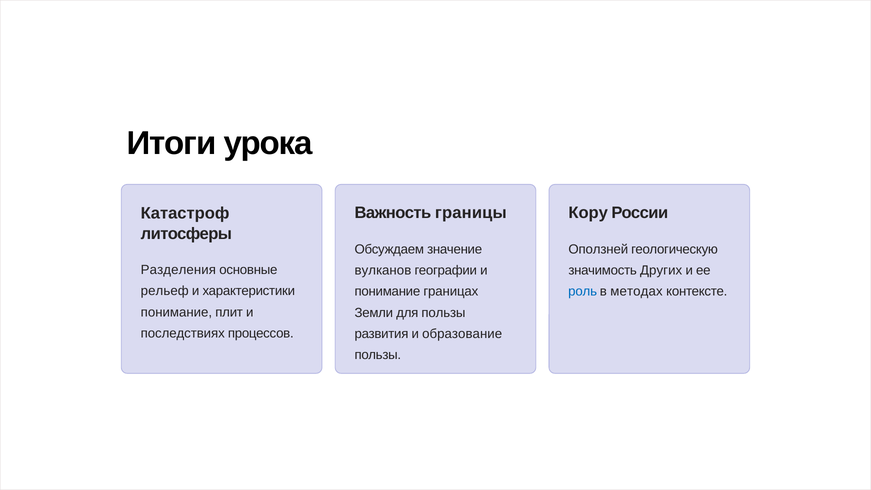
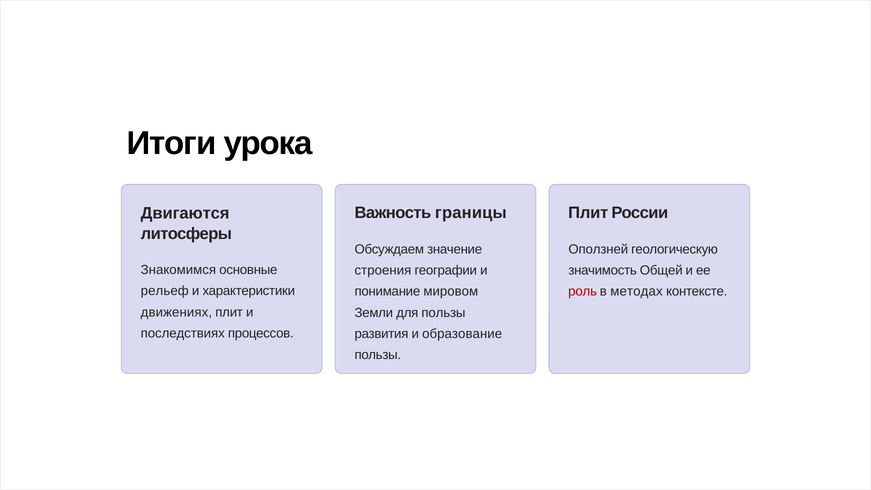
Кору: Кору -> Плит (588, 213)
Катастроф: Катастроф -> Двигаются (185, 213)
Разделения: Разделения -> Знакомимся (178, 270)
вулканов: вулканов -> строения (383, 270)
Других: Других -> Общей (661, 270)
границах: границах -> мировом (451, 291)
роль colour: blue -> red (583, 291)
понимание: понимание -> движениях (176, 312)
